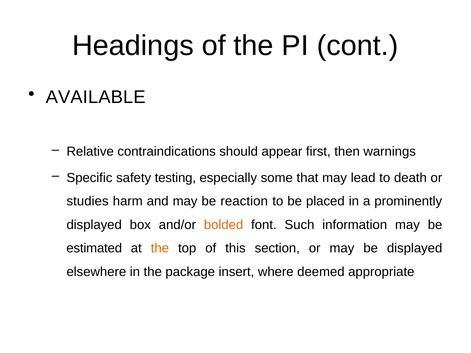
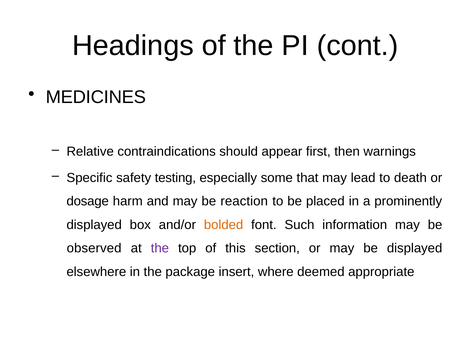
AVAILABLE: AVAILABLE -> MEDICINES (96, 97)
studies: studies -> dosage (88, 201)
estimated: estimated -> observed (94, 248)
the colour: orange -> purple (160, 248)
